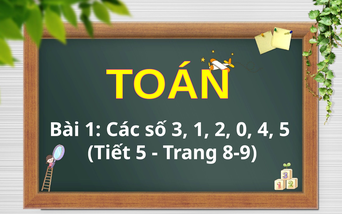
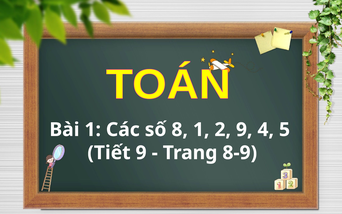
3: 3 -> 8 (180, 130)
2 0: 0 -> 9 (244, 130)
Tiết 5: 5 -> 9 (141, 153)
